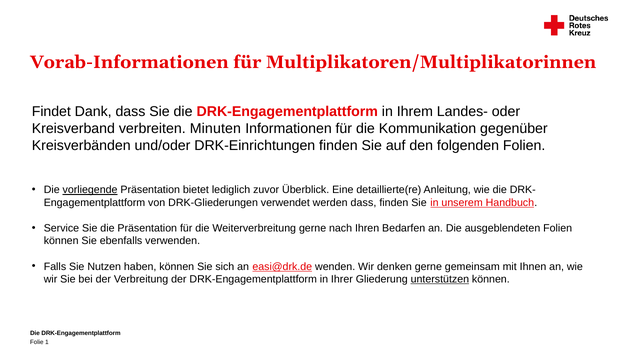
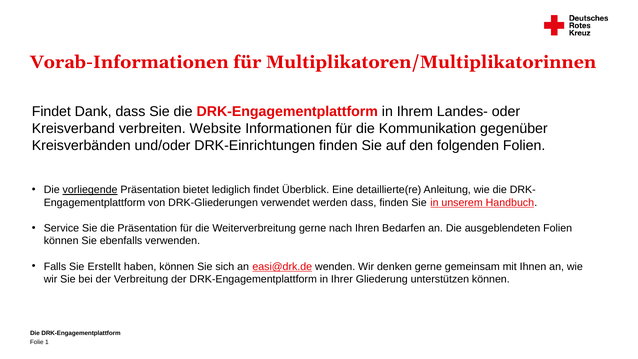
Minuten: Minuten -> Website (215, 128)
lediglich zuvor: zuvor -> findet (266, 190)
Nutzen: Nutzen -> Erstellt (104, 266)
unterstützen underline: present -> none (440, 279)
